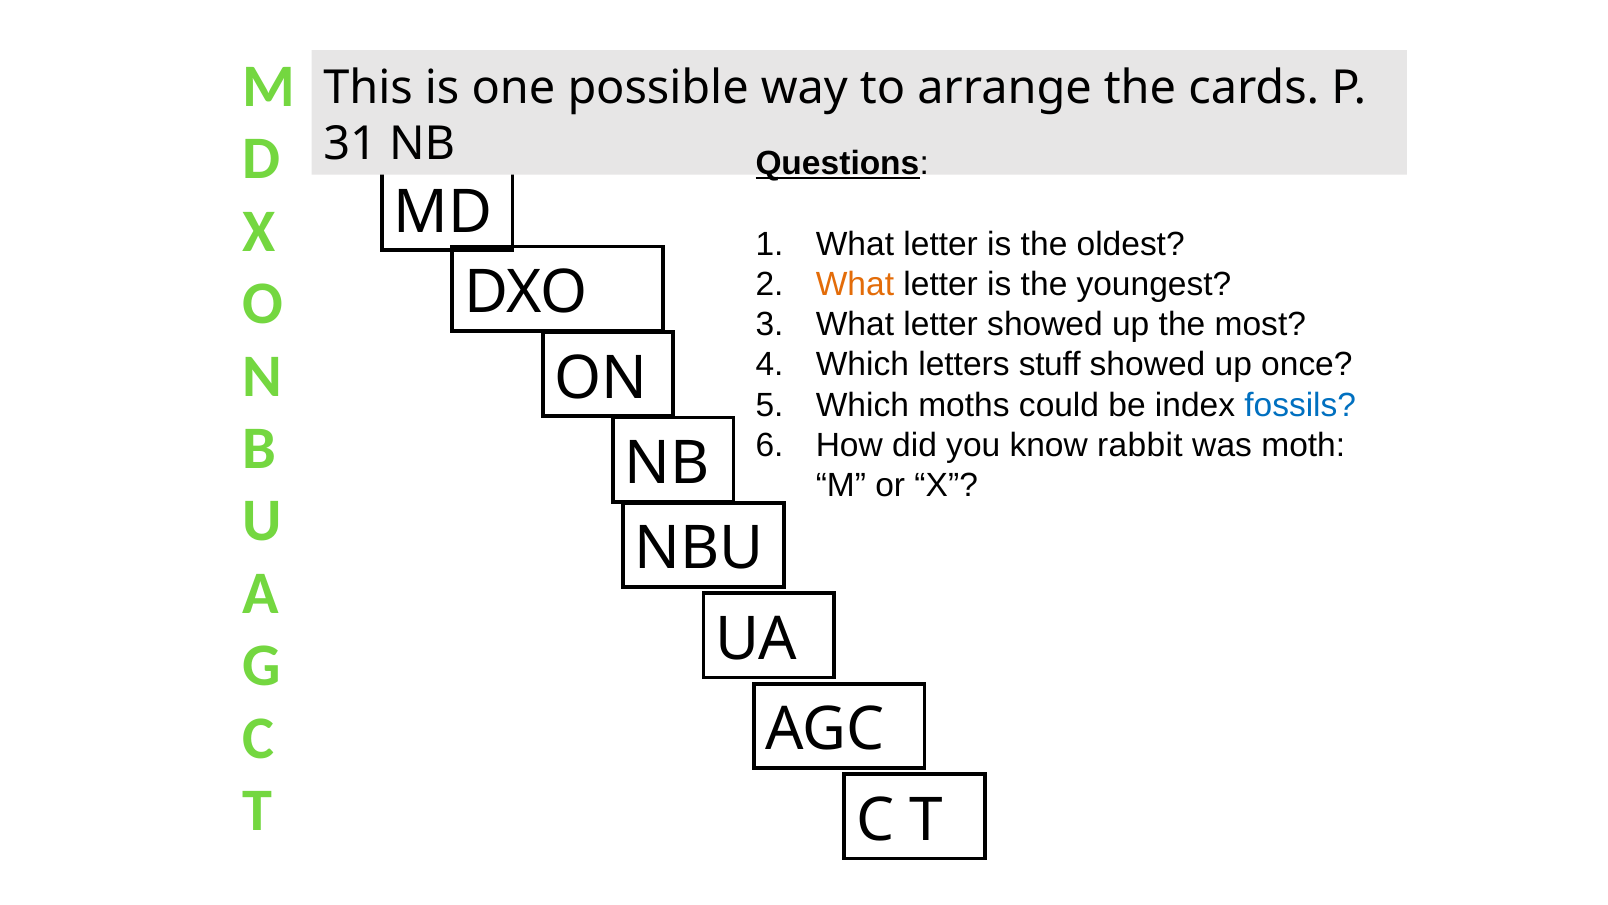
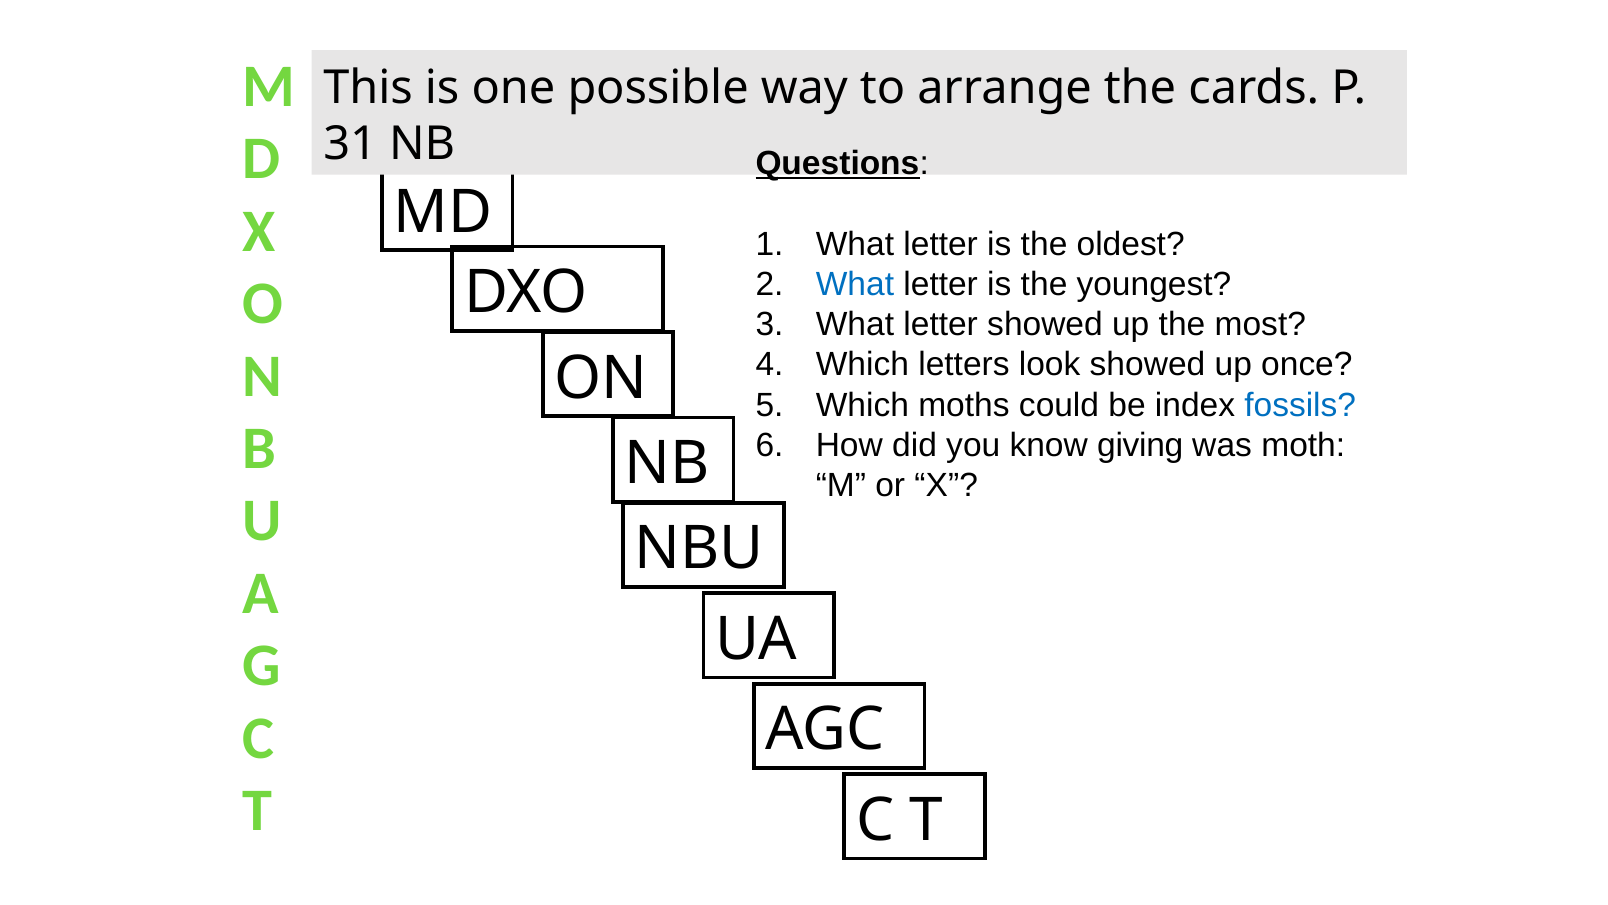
What colour: orange -> blue (855, 284)
stuff: stuff -> look (1050, 365)
rabbit: rabbit -> giving (1140, 445)
